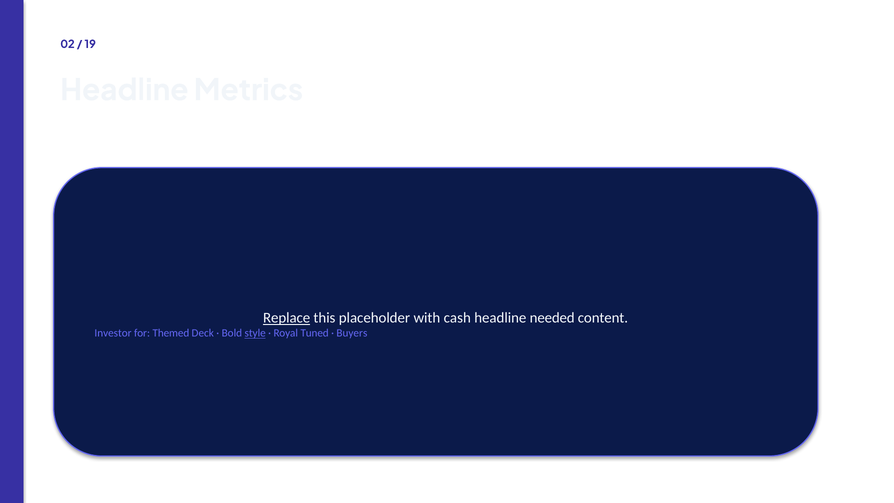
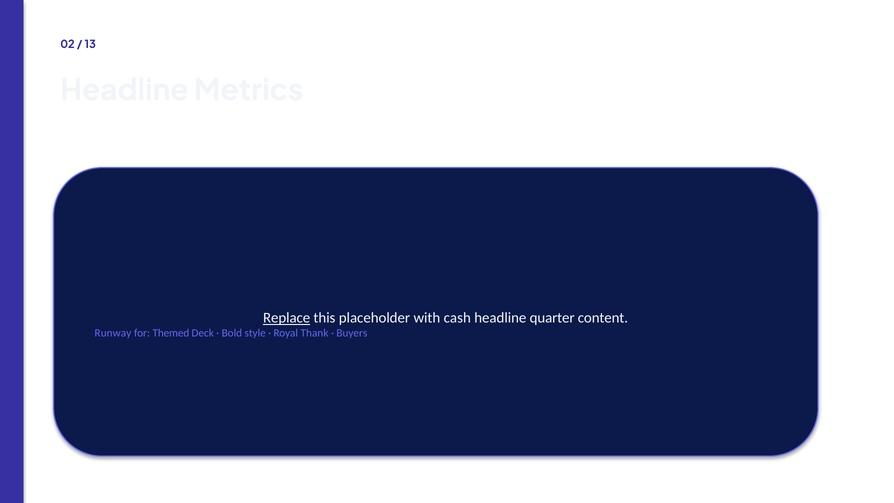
19: 19 -> 13 (90, 44)
needed: needed -> quarter (552, 318)
Investor: Investor -> Runway (113, 333)
style underline: present -> none (255, 333)
Tuned: Tuned -> Thank (315, 333)
